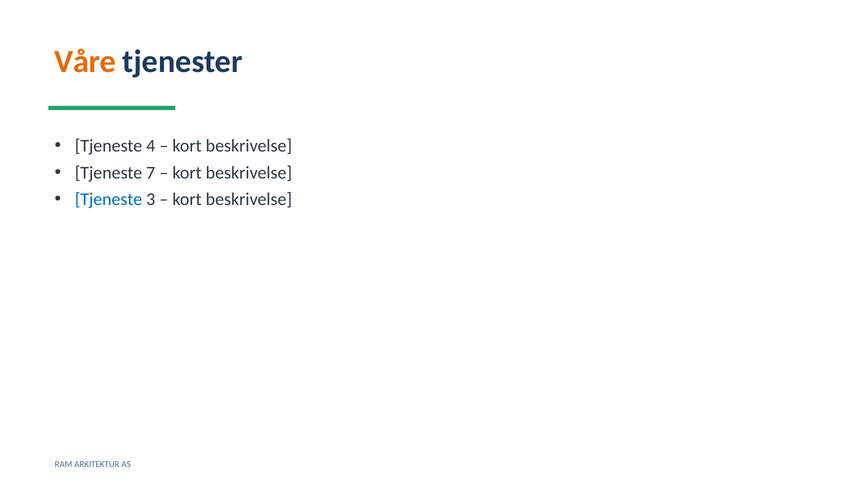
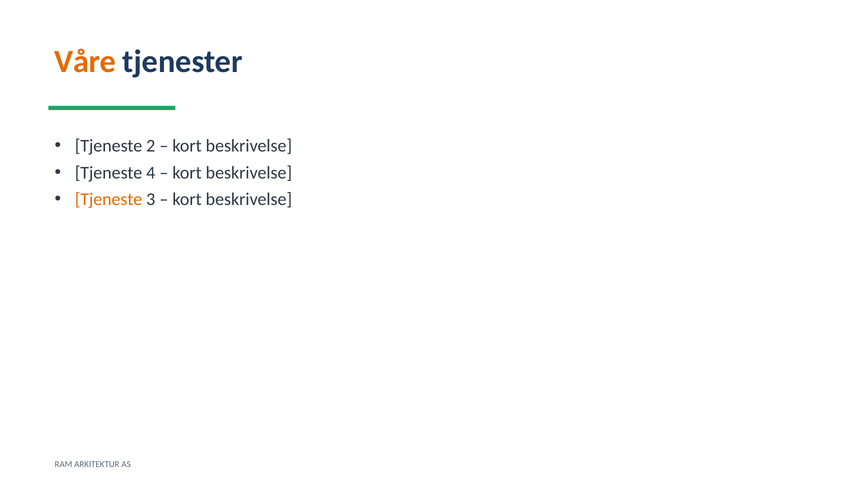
4: 4 -> 2 (151, 146)
7: 7 -> 4 (151, 173)
Tjeneste colour: blue -> orange (109, 199)
